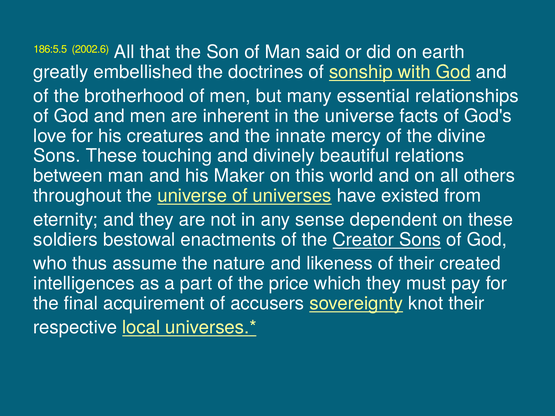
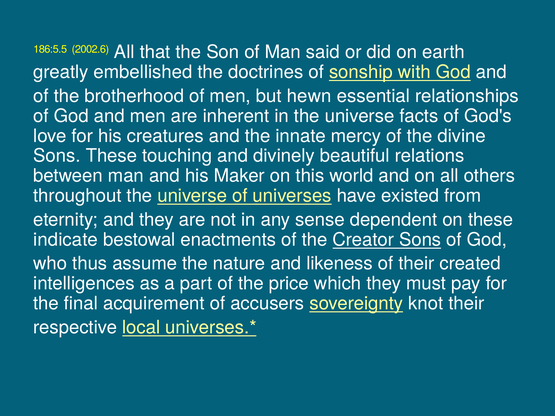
many: many -> hewn (309, 96)
soldiers: soldiers -> indicate (66, 240)
